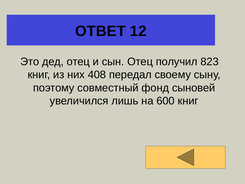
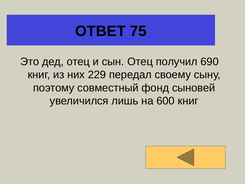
12: 12 -> 75 (138, 31)
823: 823 -> 690 (210, 62)
408: 408 -> 229 (97, 75)
